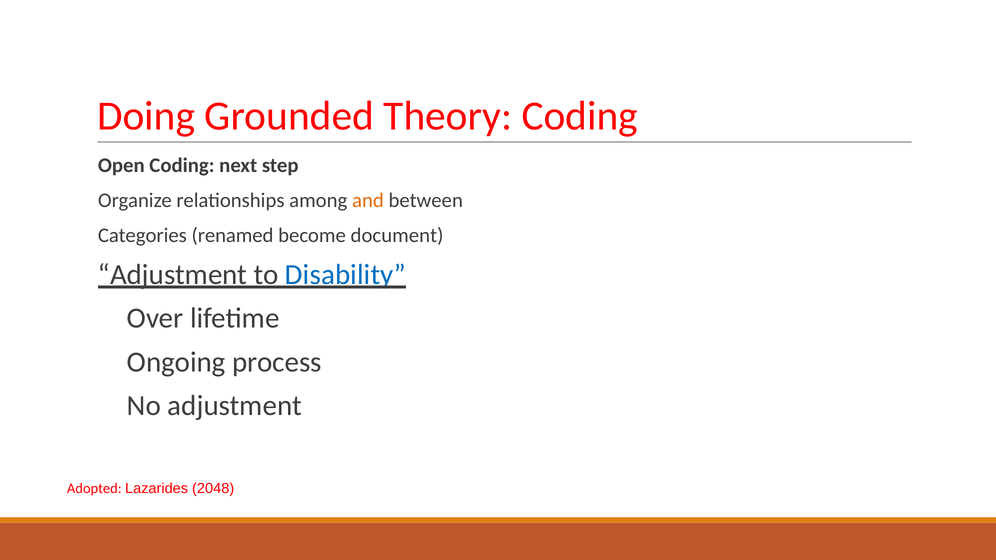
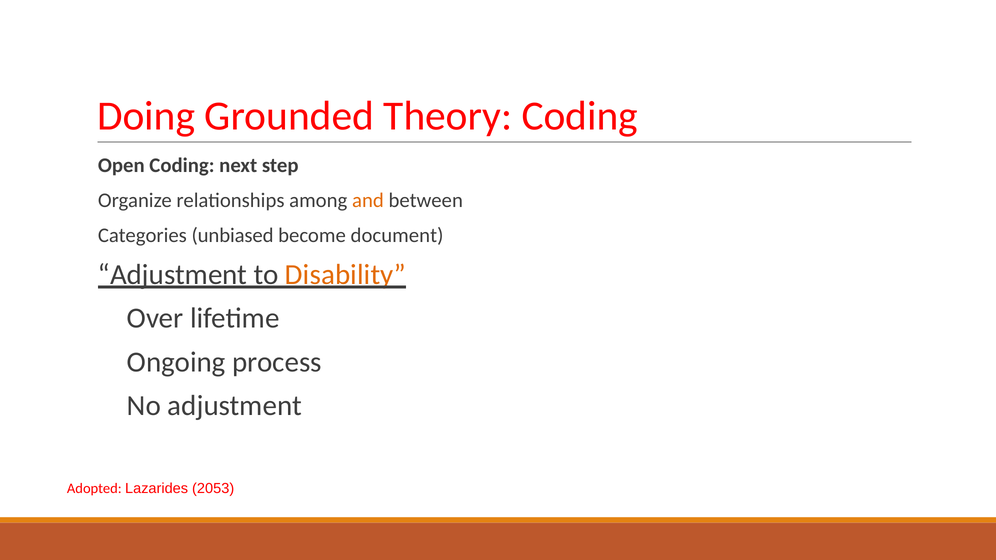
renamed: renamed -> unbiased (233, 235)
Disability colour: blue -> orange (345, 275)
2048: 2048 -> 2053 (213, 488)
